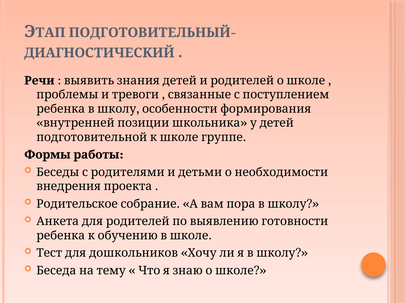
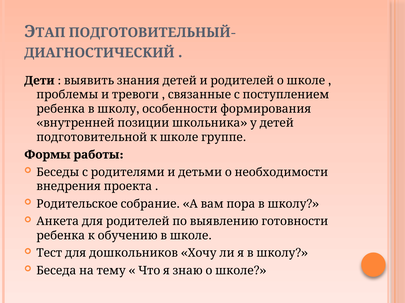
Речи: Речи -> Дети (39, 81)
